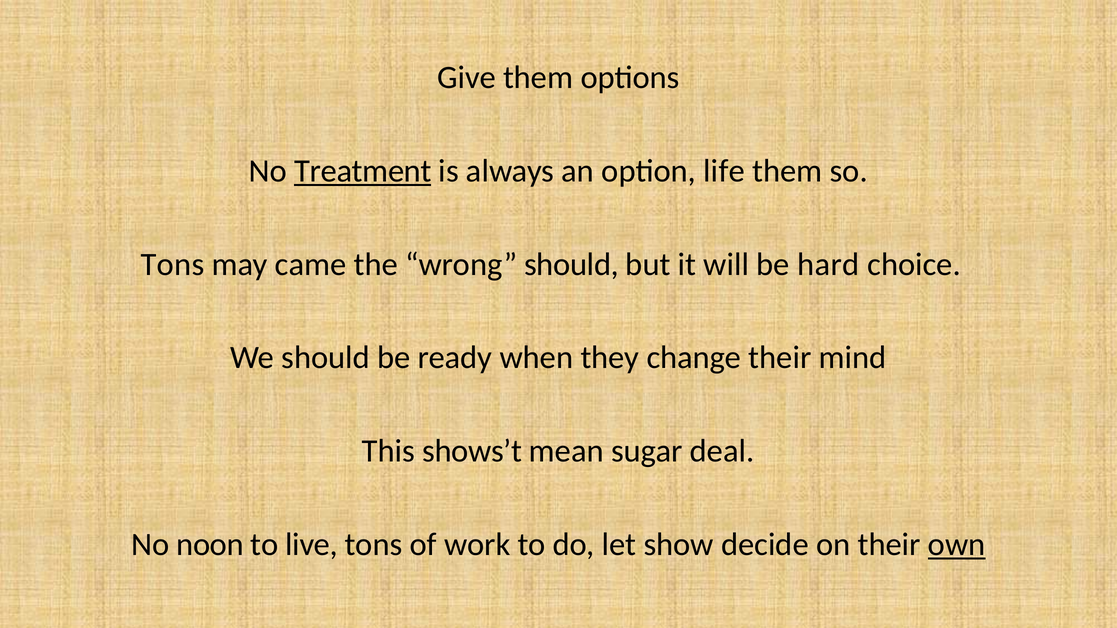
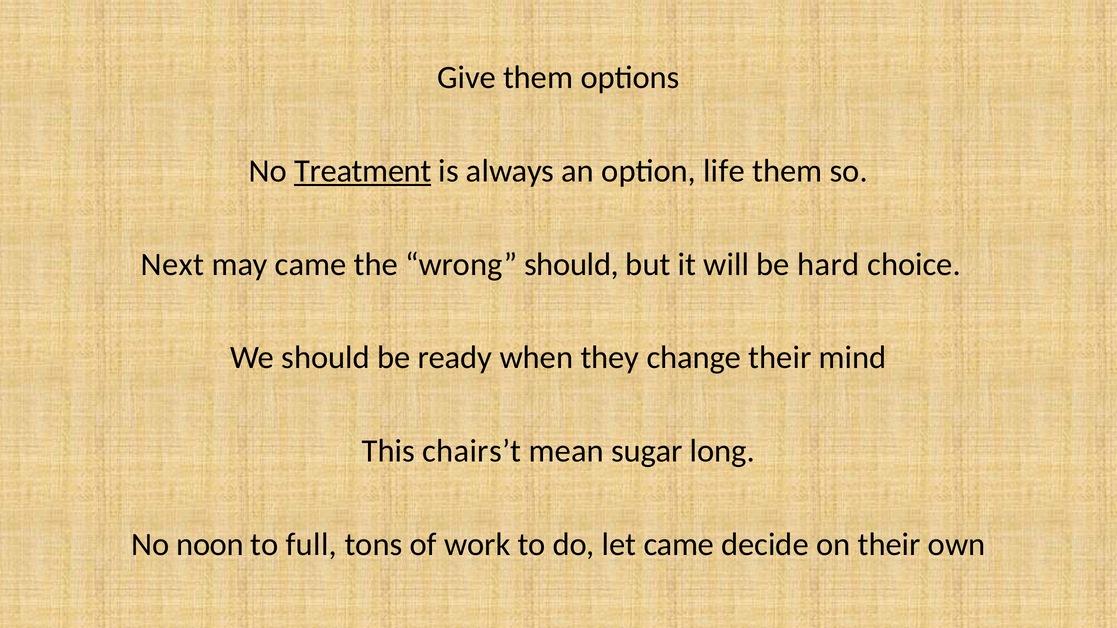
Tons: Tons -> Next (173, 264)
shows’t: shows’t -> chairs’t (472, 451)
deal: deal -> long (722, 451)
live: live -> full (311, 545)
let show: show -> came (679, 545)
own underline: present -> none (957, 545)
